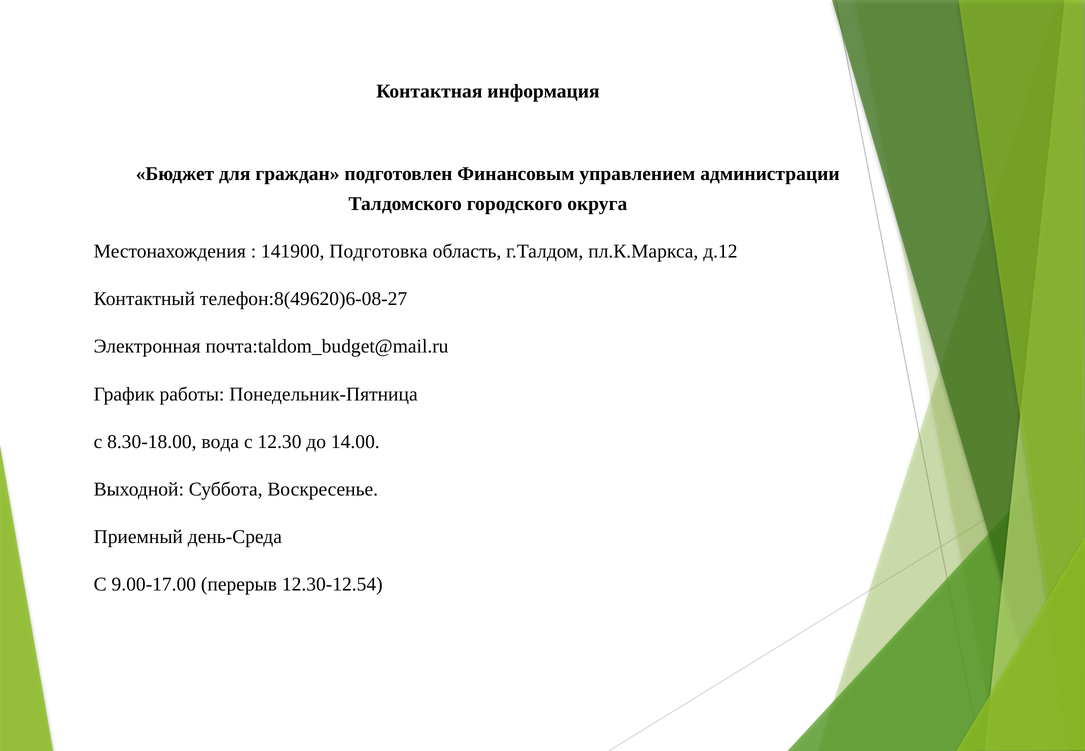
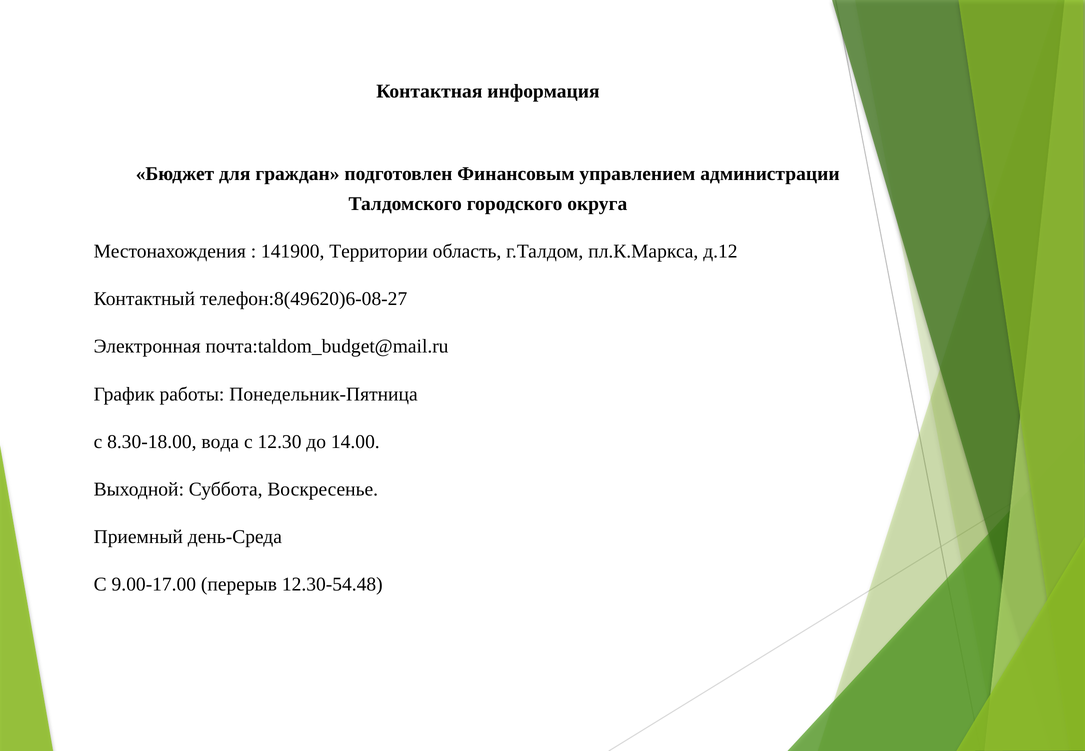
Подготовка: Подготовка -> Территории (379, 251)
12.30-12.54: 12.30-12.54 -> 12.30-54.48 (332, 585)
